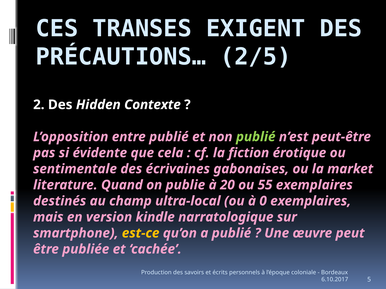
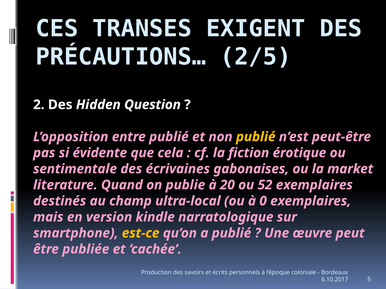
Contexte: Contexte -> Question (152, 105)
publié colour: light green -> yellow (256, 137)
55: 55 -> 52 (265, 185)
